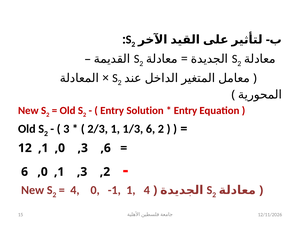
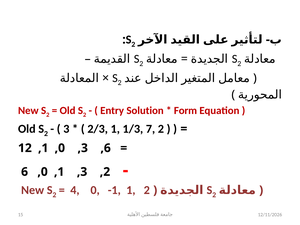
Entry: Entry -> Form (185, 111)
1/3 6: 6 -> 7 (150, 129)
1 4: 4 -> 2 (147, 190)
